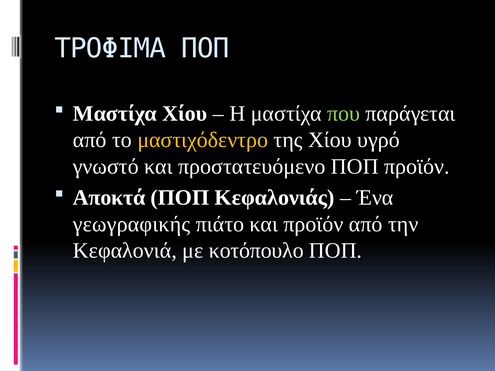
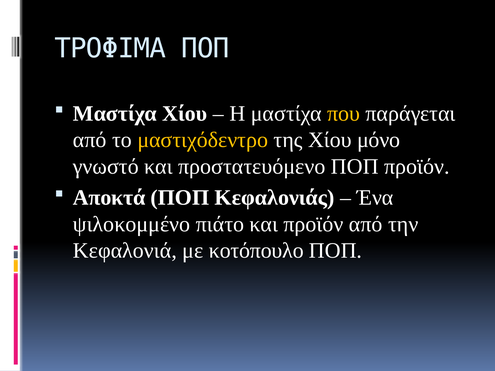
που colour: light green -> yellow (344, 114)
υγρό: υγρό -> μόνο (379, 140)
γεωγραφικής: γεωγραφικής -> ψιλοκομμένο (132, 224)
